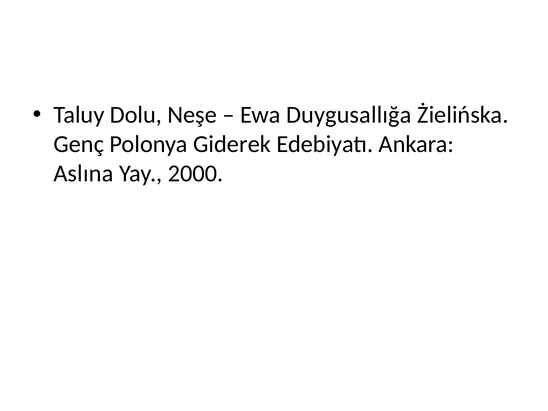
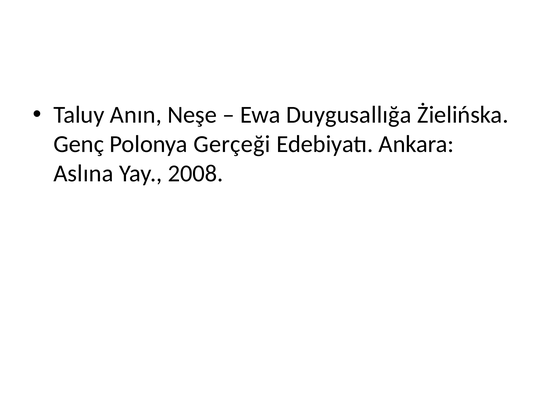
Dolu: Dolu -> Anın (136, 115)
Giderek: Giderek -> Gerçeği (232, 144)
2000: 2000 -> 2008 (195, 173)
